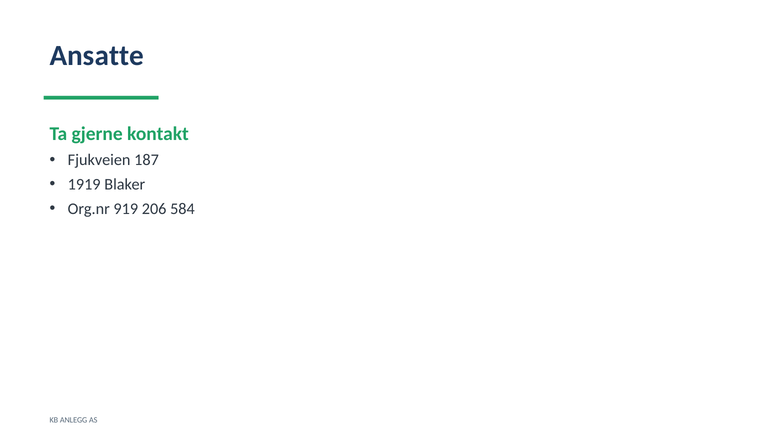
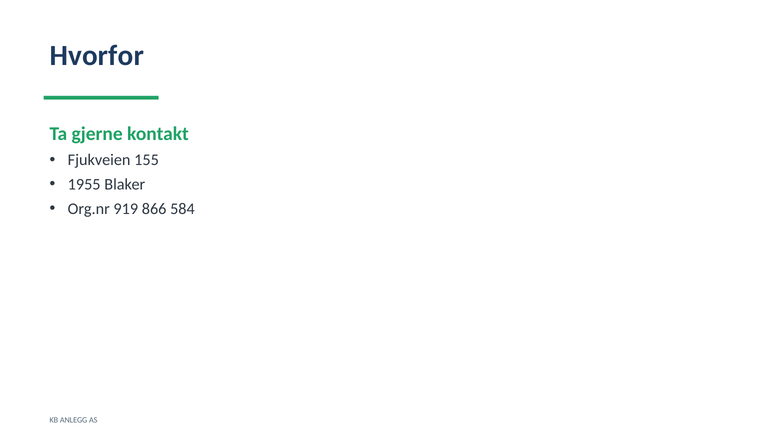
Ansatte: Ansatte -> Hvorfor (97, 56)
187: 187 -> 155 (147, 160)
1919: 1919 -> 1955 (84, 184)
206: 206 -> 866 (154, 209)
